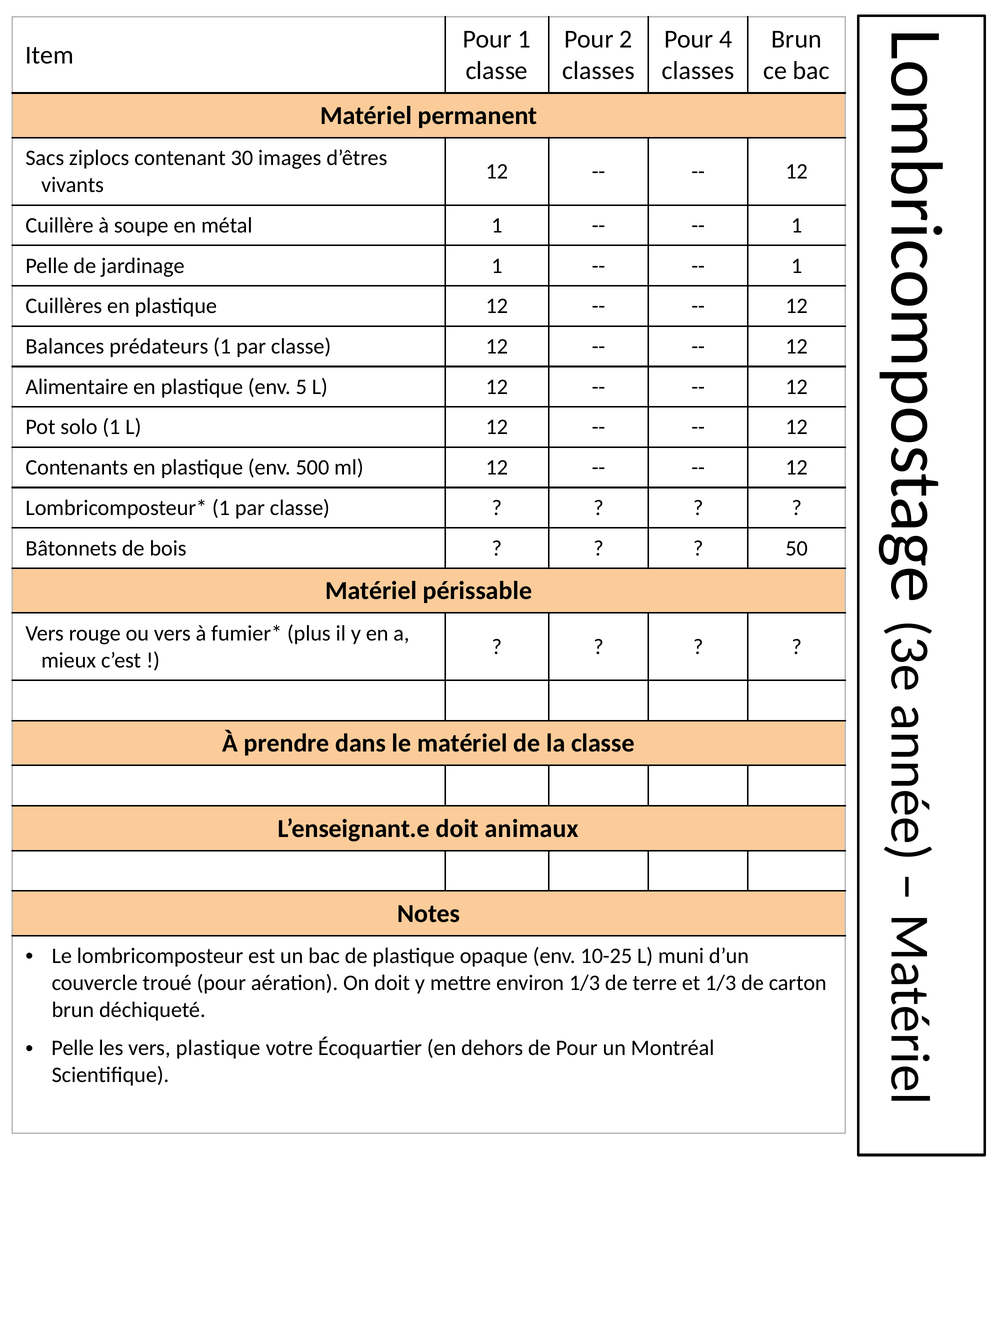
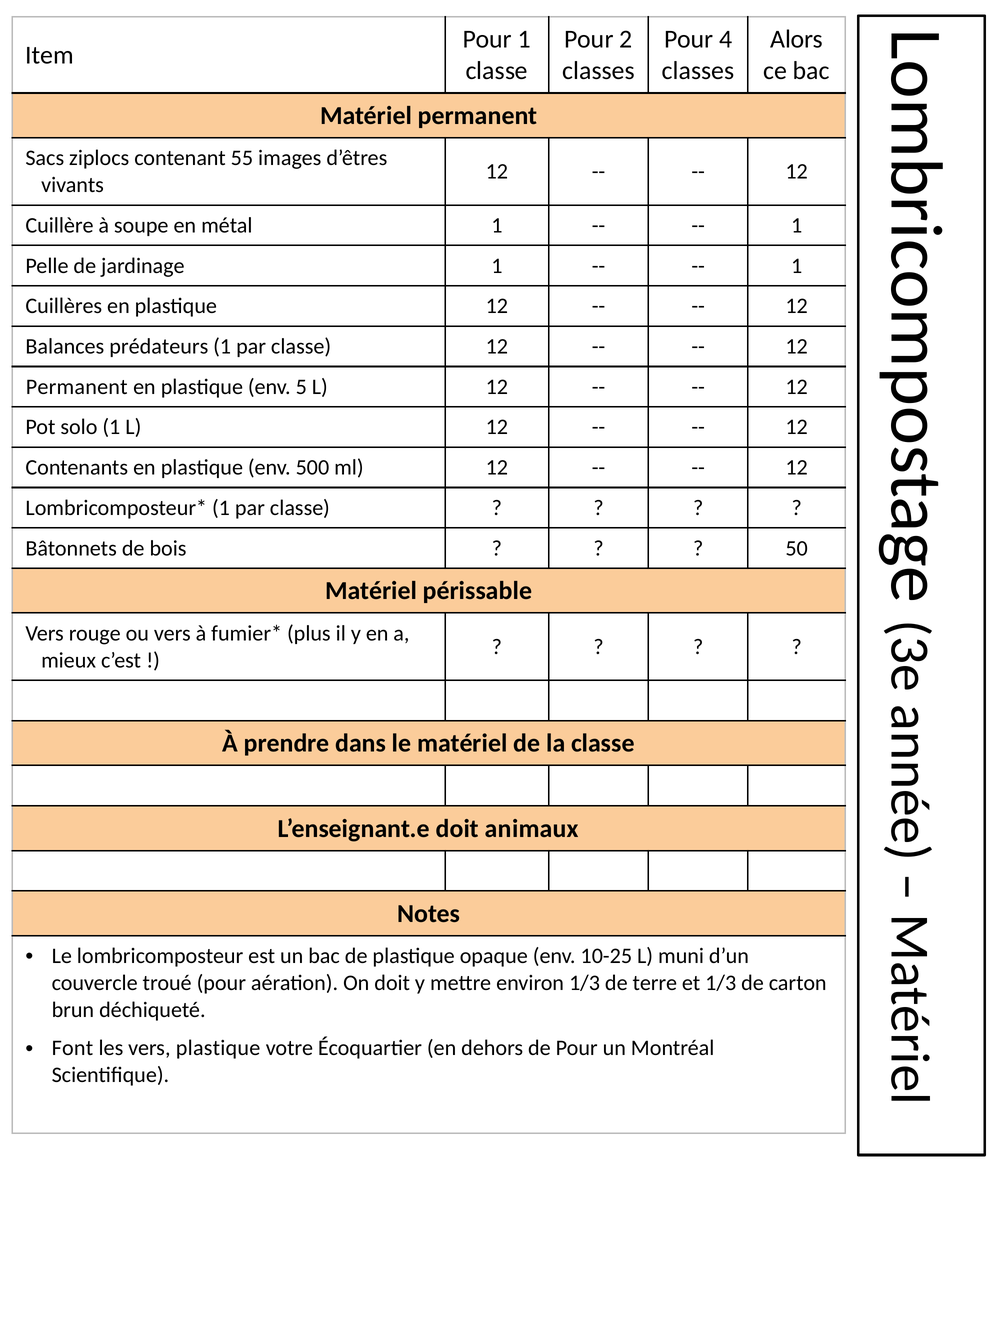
Brun: Brun -> Alors (797, 39)
30: 30 -> 55 (242, 158)
Alimentaire: Alimentaire -> Permanent (77, 387)
Pelle: Pelle -> Font (72, 1048)
